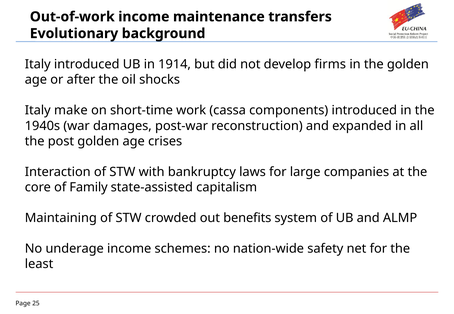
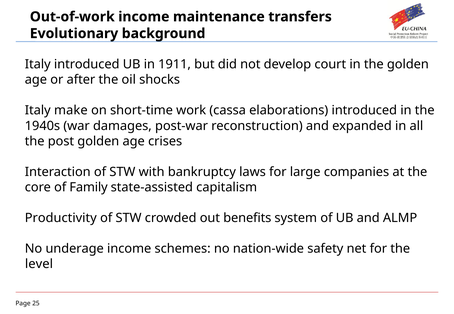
1914: 1914 -> 1911 (175, 64)
firms: firms -> court (330, 64)
components: components -> elaborations (289, 111)
Maintaining: Maintaining -> Productivity (61, 218)
least: least -> level (39, 264)
